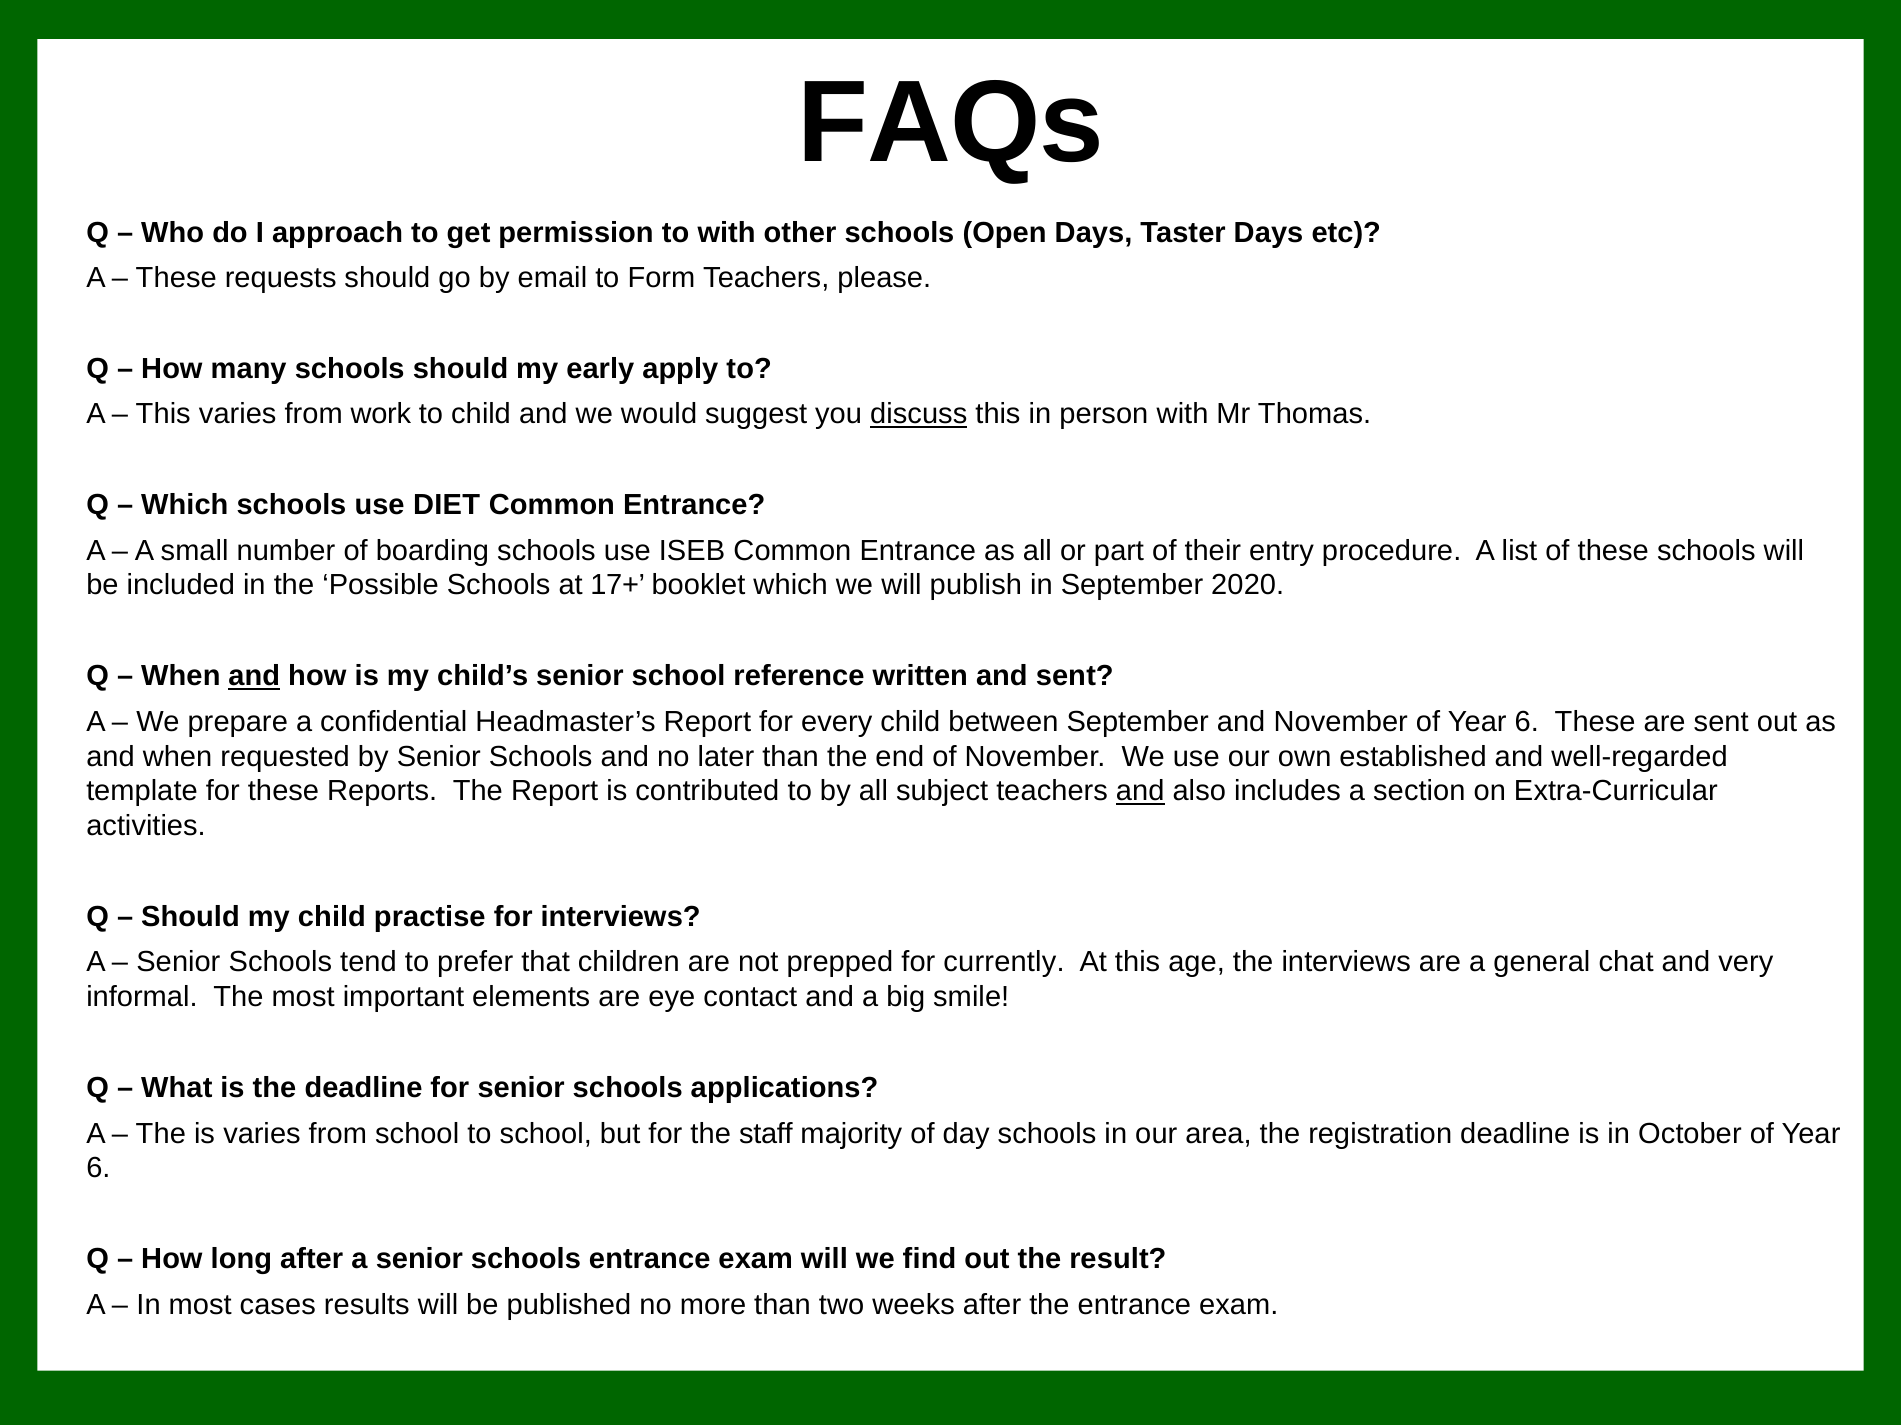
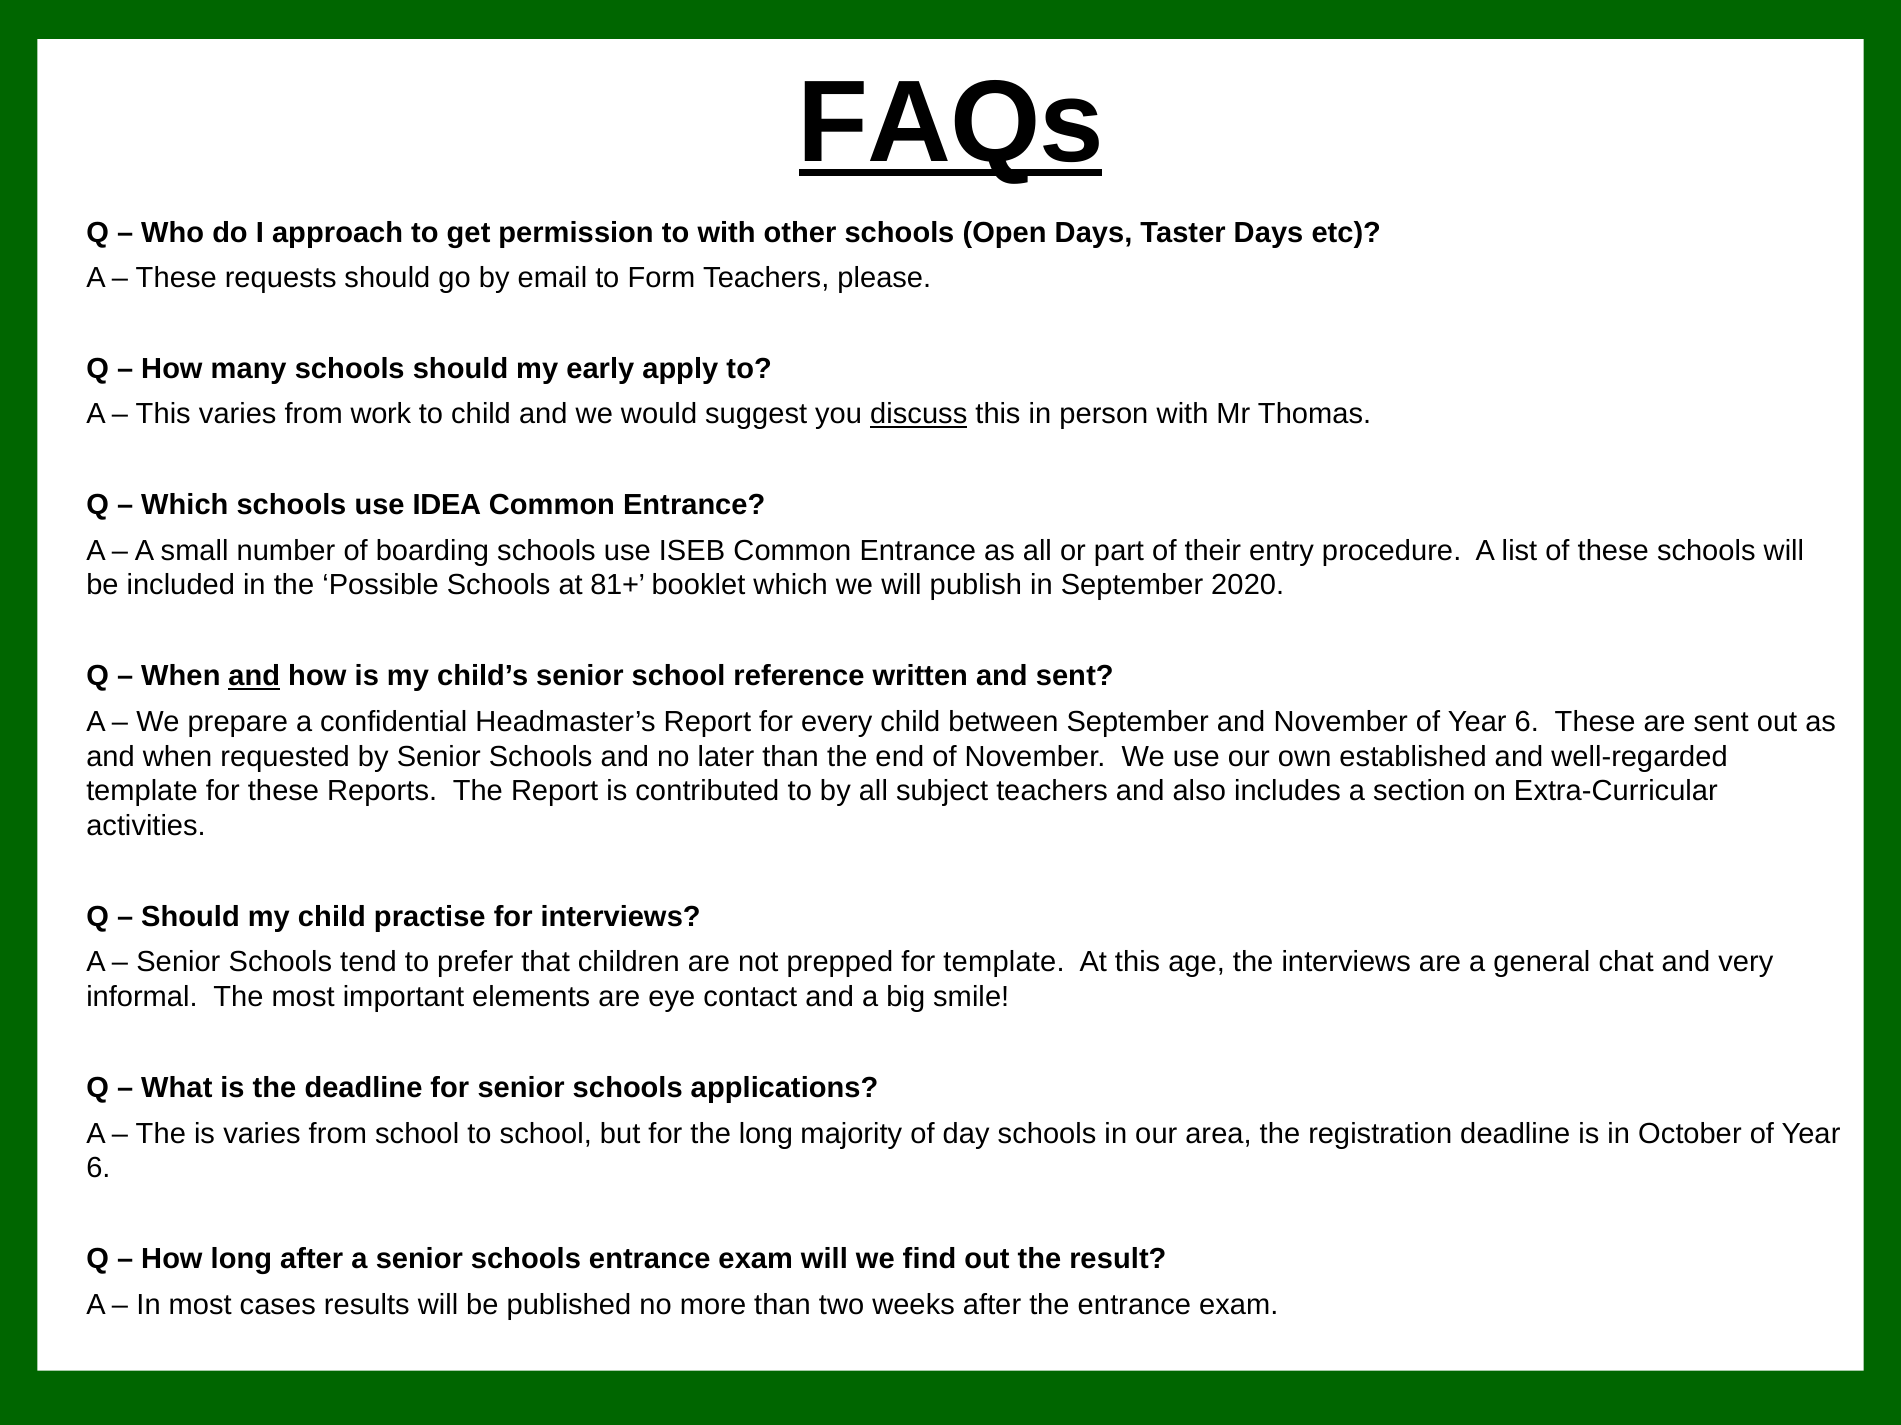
FAQs underline: none -> present (951, 123)
DIET: DIET -> IDEA (447, 505)
17+: 17+ -> 81+ (618, 586)
and underline: present -> none (1140, 792)
for currently: currently -> template (1004, 963)
the staff: staff -> long (766, 1134)
